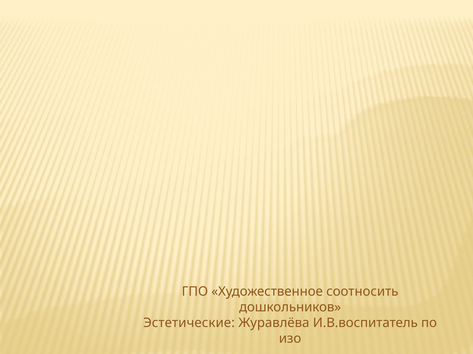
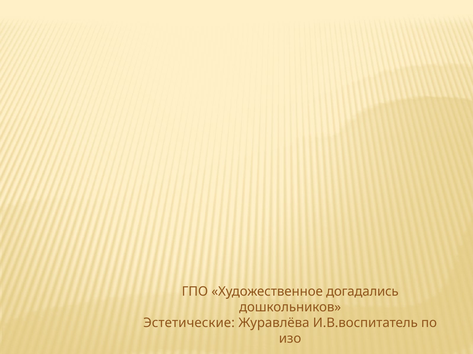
соотносить: соотносить -> догадались (362, 292)
